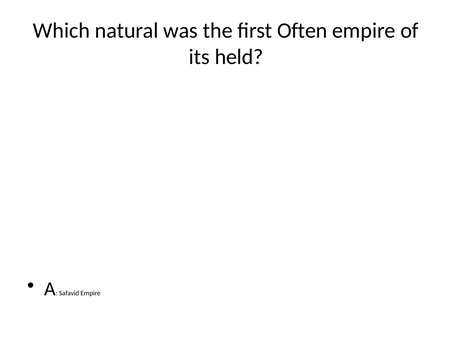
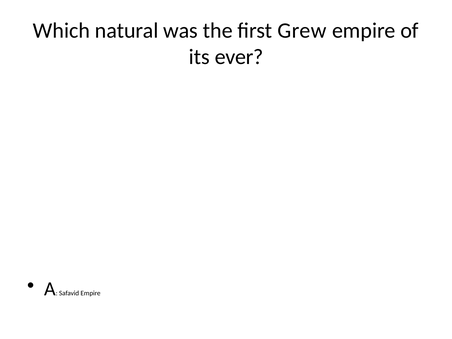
Often: Often -> Grew (302, 31)
held: held -> ever (239, 57)
